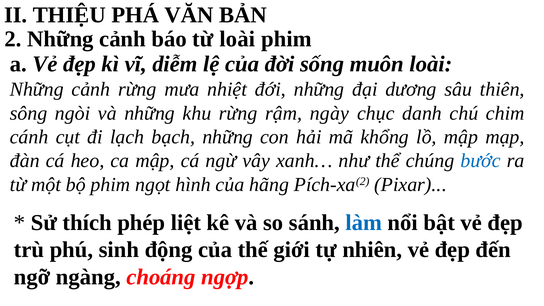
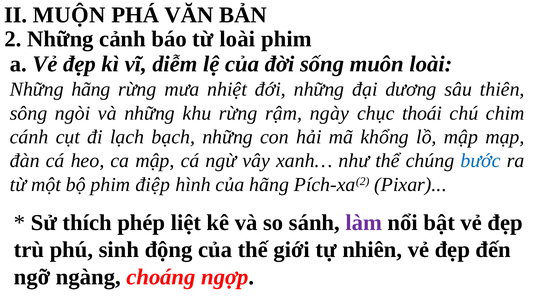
THIỆU: THIỆU -> MUỘN (69, 15)
cảnh: cảnh -> hãng (91, 89)
danh: danh -> thoái (422, 113)
ngọt: ngọt -> điệp (153, 185)
làm colour: blue -> purple (364, 223)
